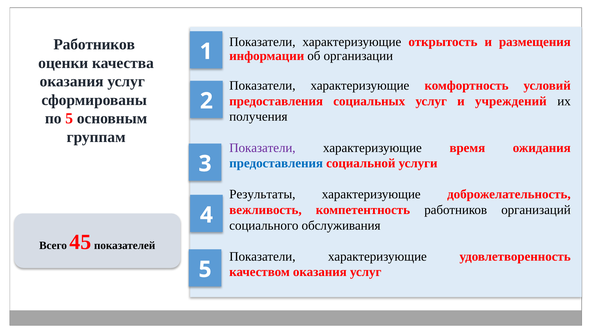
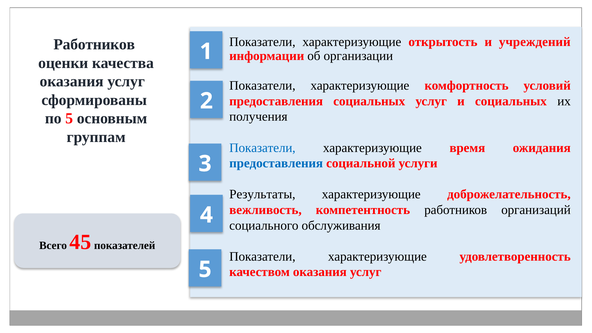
размещения: размещения -> учреждений (535, 42)
и учреждений: учреждений -> социальных (511, 101)
Показатели colour: purple -> blue (262, 148)
